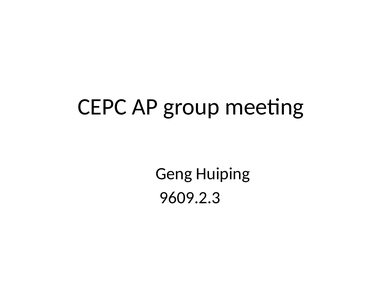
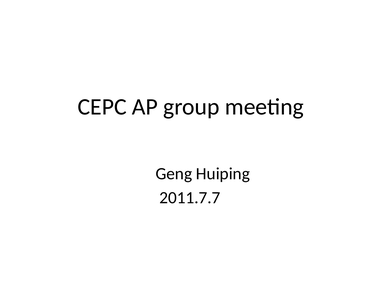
9609.2.3: 9609.2.3 -> 2011.7.7 (190, 198)
